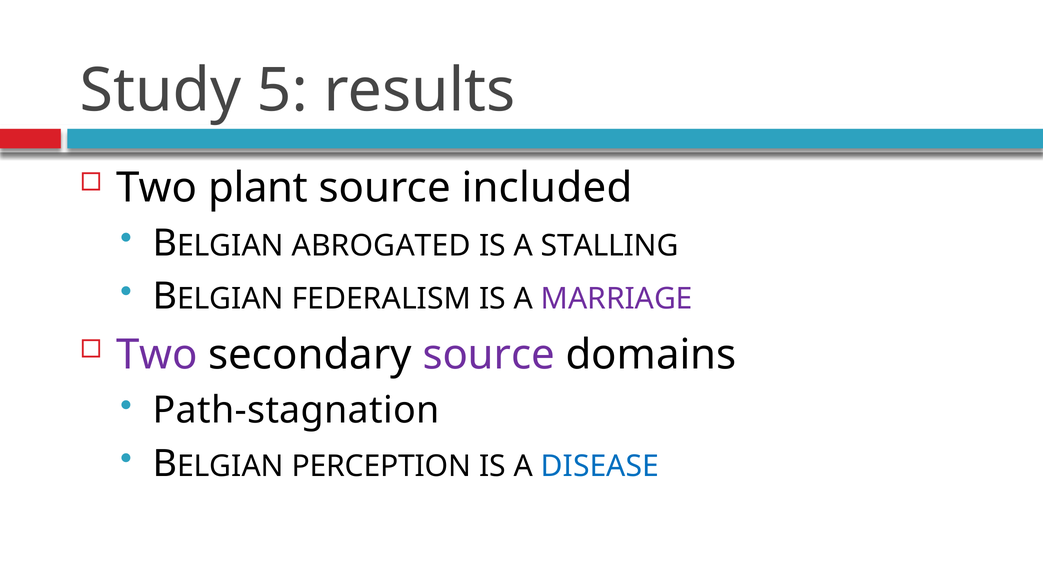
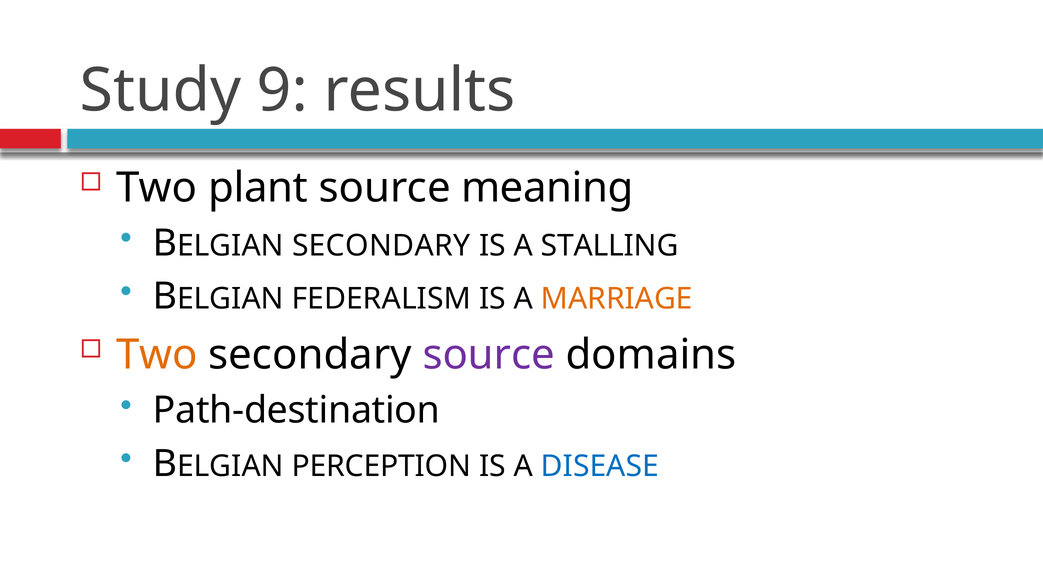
5: 5 -> 9 (283, 91)
included: included -> meaning (547, 188)
ABROGATED: ABROGATED -> SECONDARY (381, 246)
MARRIAGE colour: purple -> orange (617, 299)
Two colour: purple -> orange (157, 355)
Path-stagnation: Path-stagnation -> Path-destination (296, 410)
